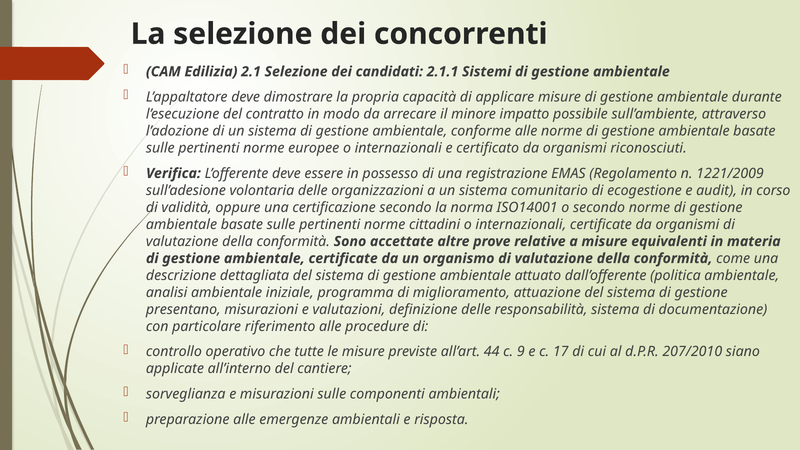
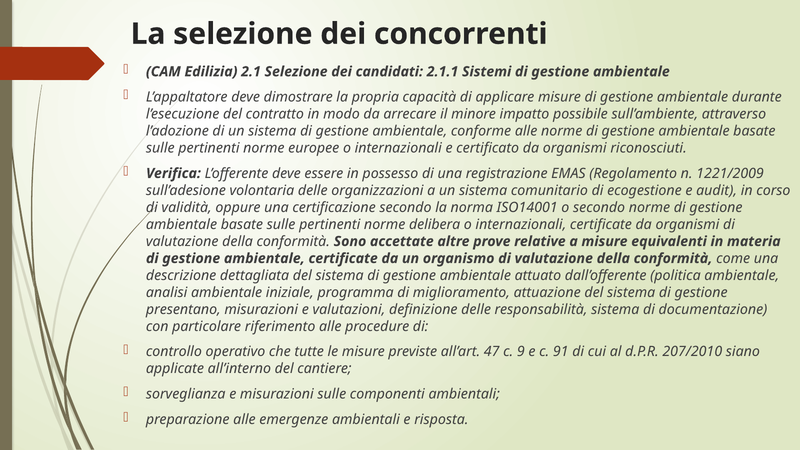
cittadini: cittadini -> delibera (435, 224)
44: 44 -> 47 (492, 352)
17: 17 -> 91 (561, 352)
